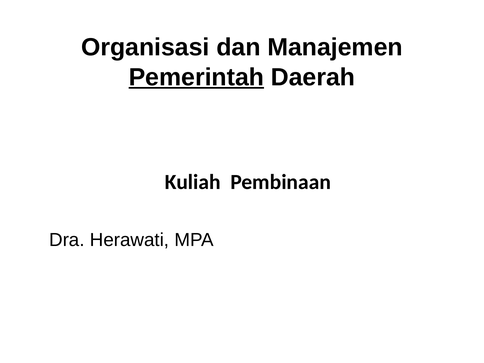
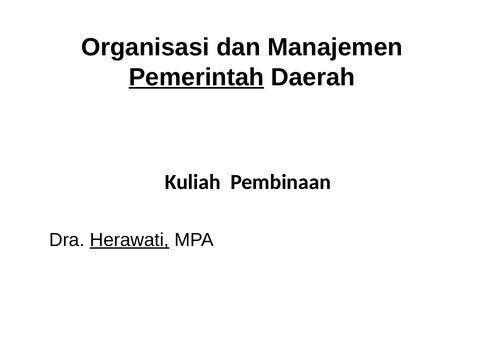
Herawati underline: none -> present (130, 240)
